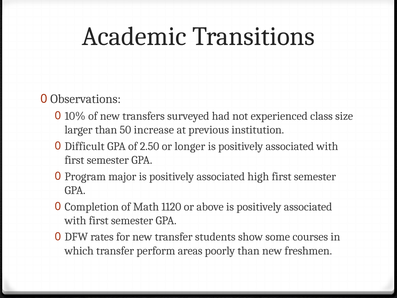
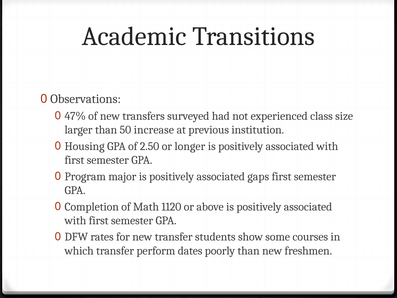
10%: 10% -> 47% (75, 116)
Difficult: Difficult -> Housing (85, 146)
high: high -> gaps (258, 176)
areas: areas -> dates (190, 251)
